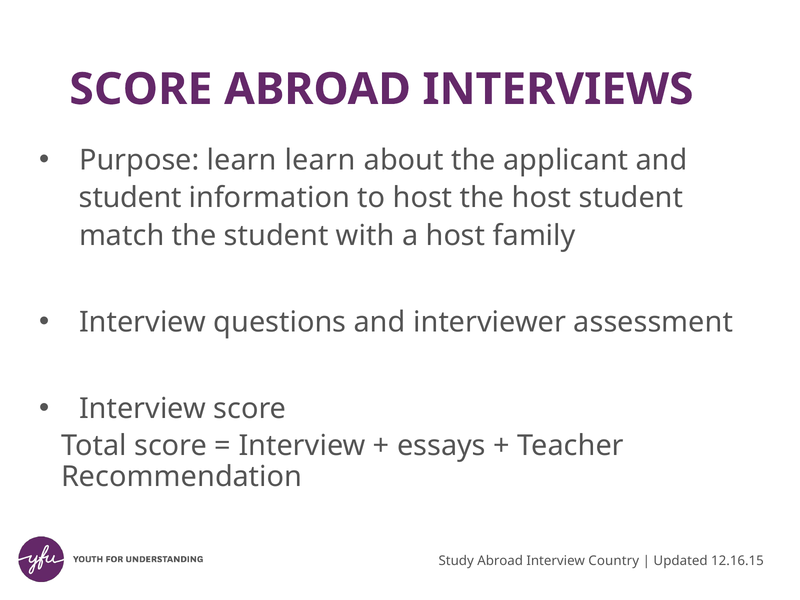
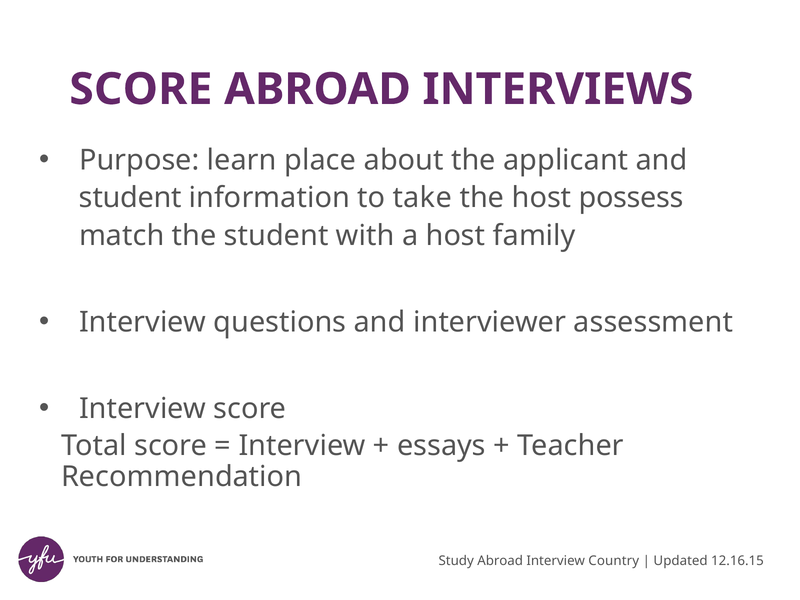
learn learn: learn -> place (320, 160)
to host: host -> take (422, 198)
host student: student -> possess (631, 198)
